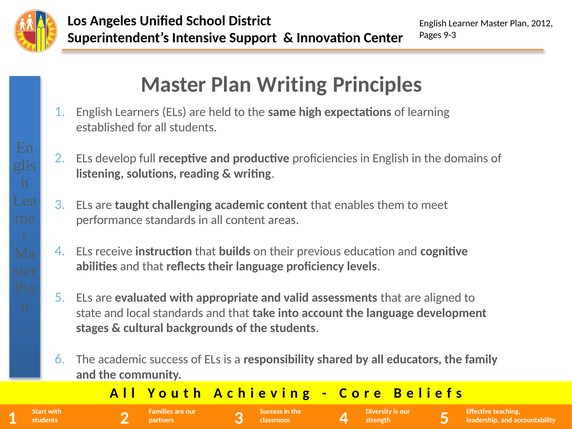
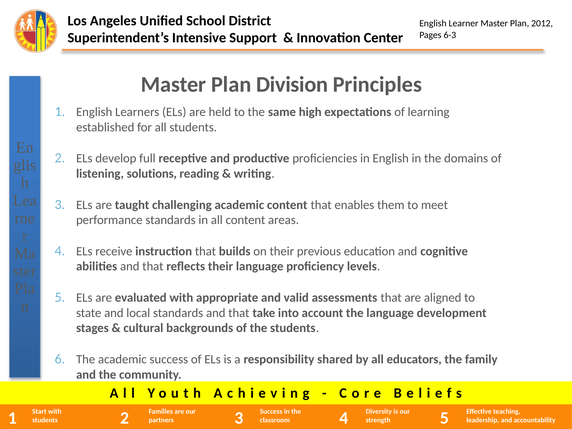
9-3: 9-3 -> 6-3 (450, 35)
Plan Writing: Writing -> Division (292, 84)
